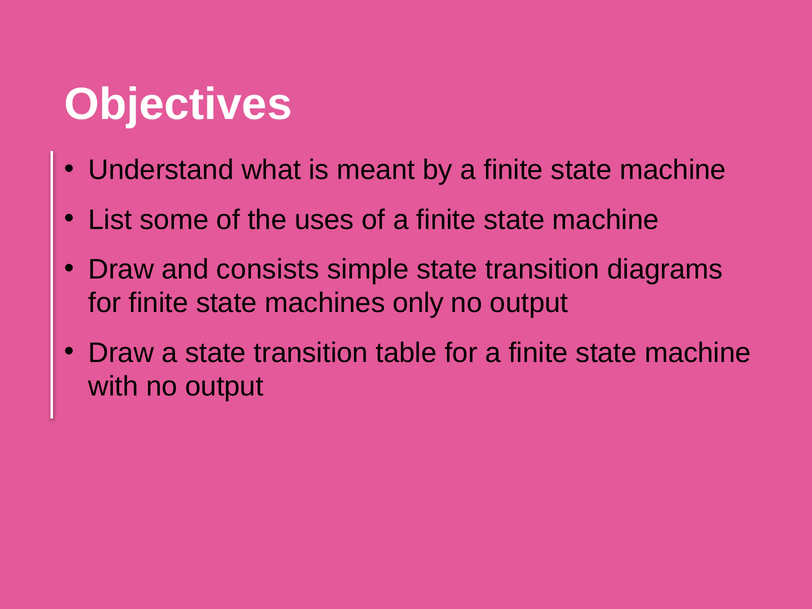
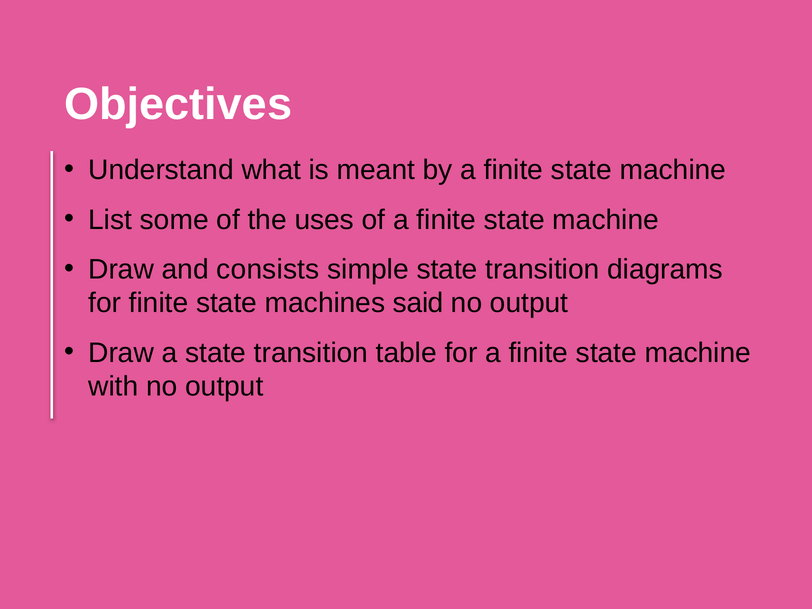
only: only -> said (418, 303)
